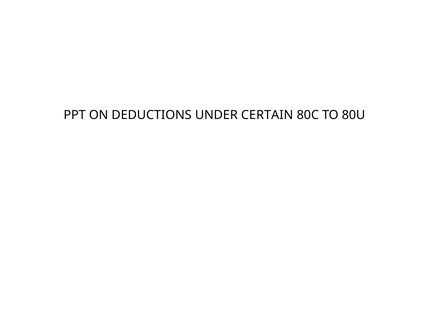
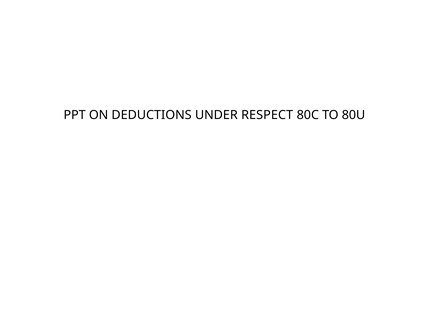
CERTAIN: CERTAIN -> RESPECT (267, 115)
